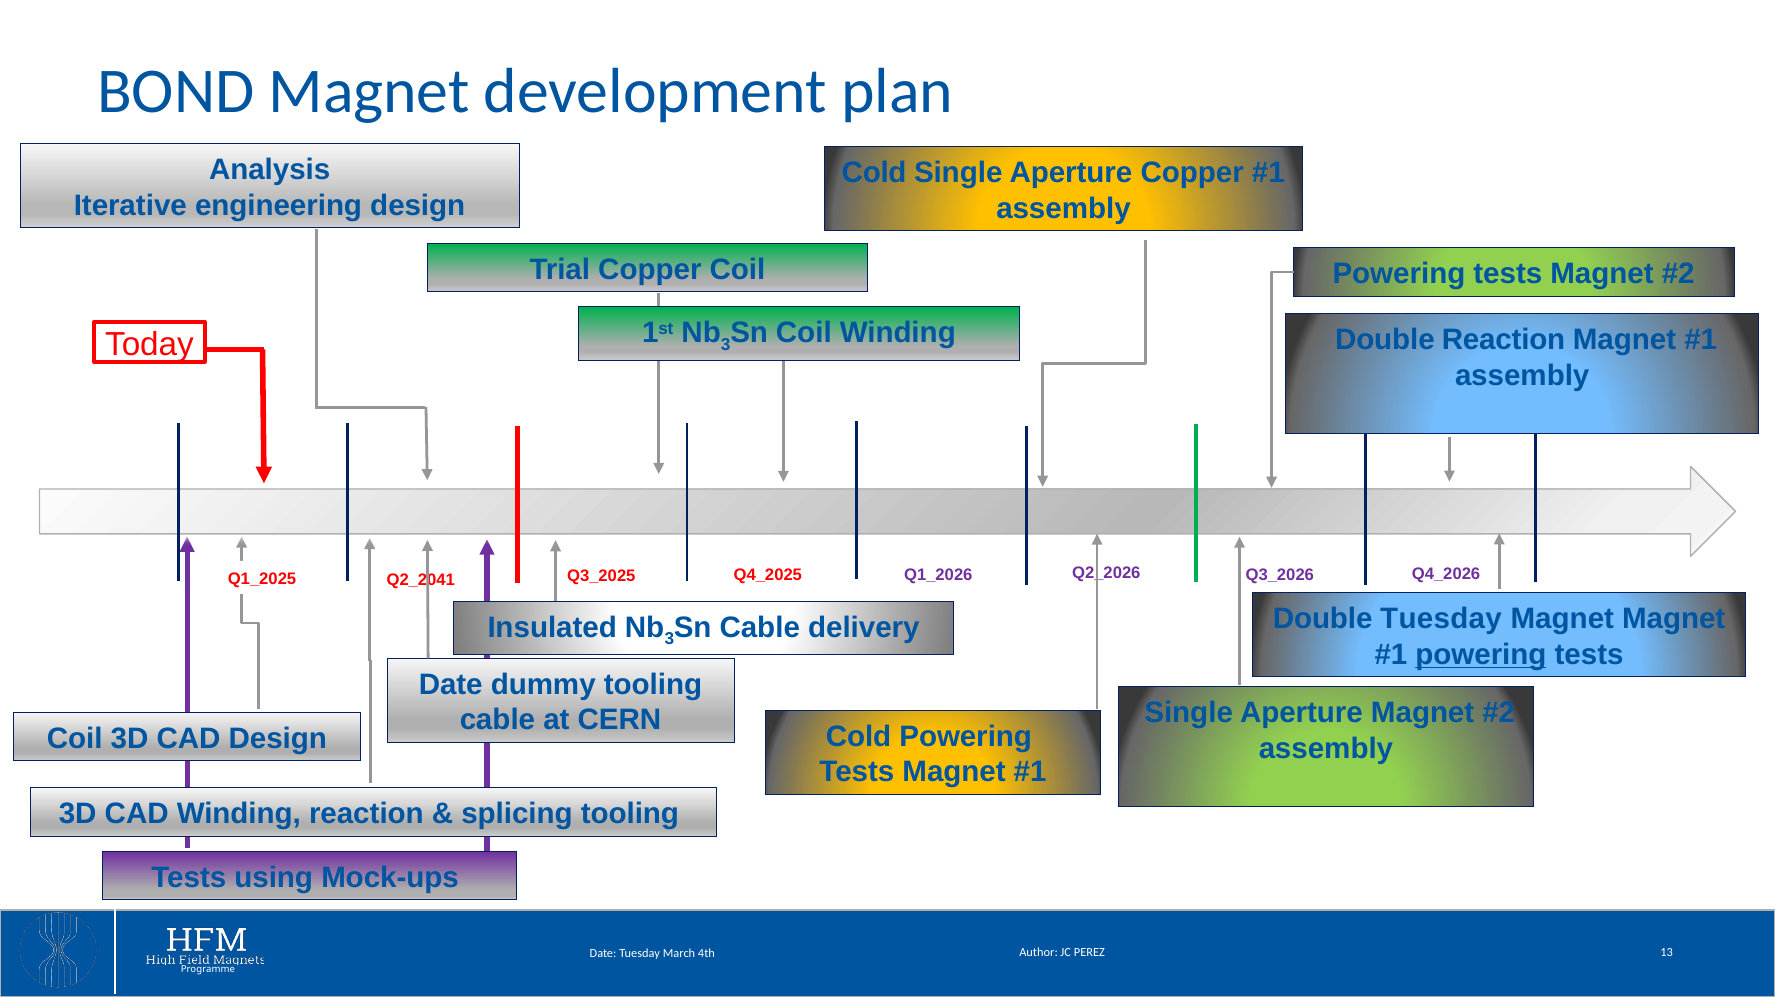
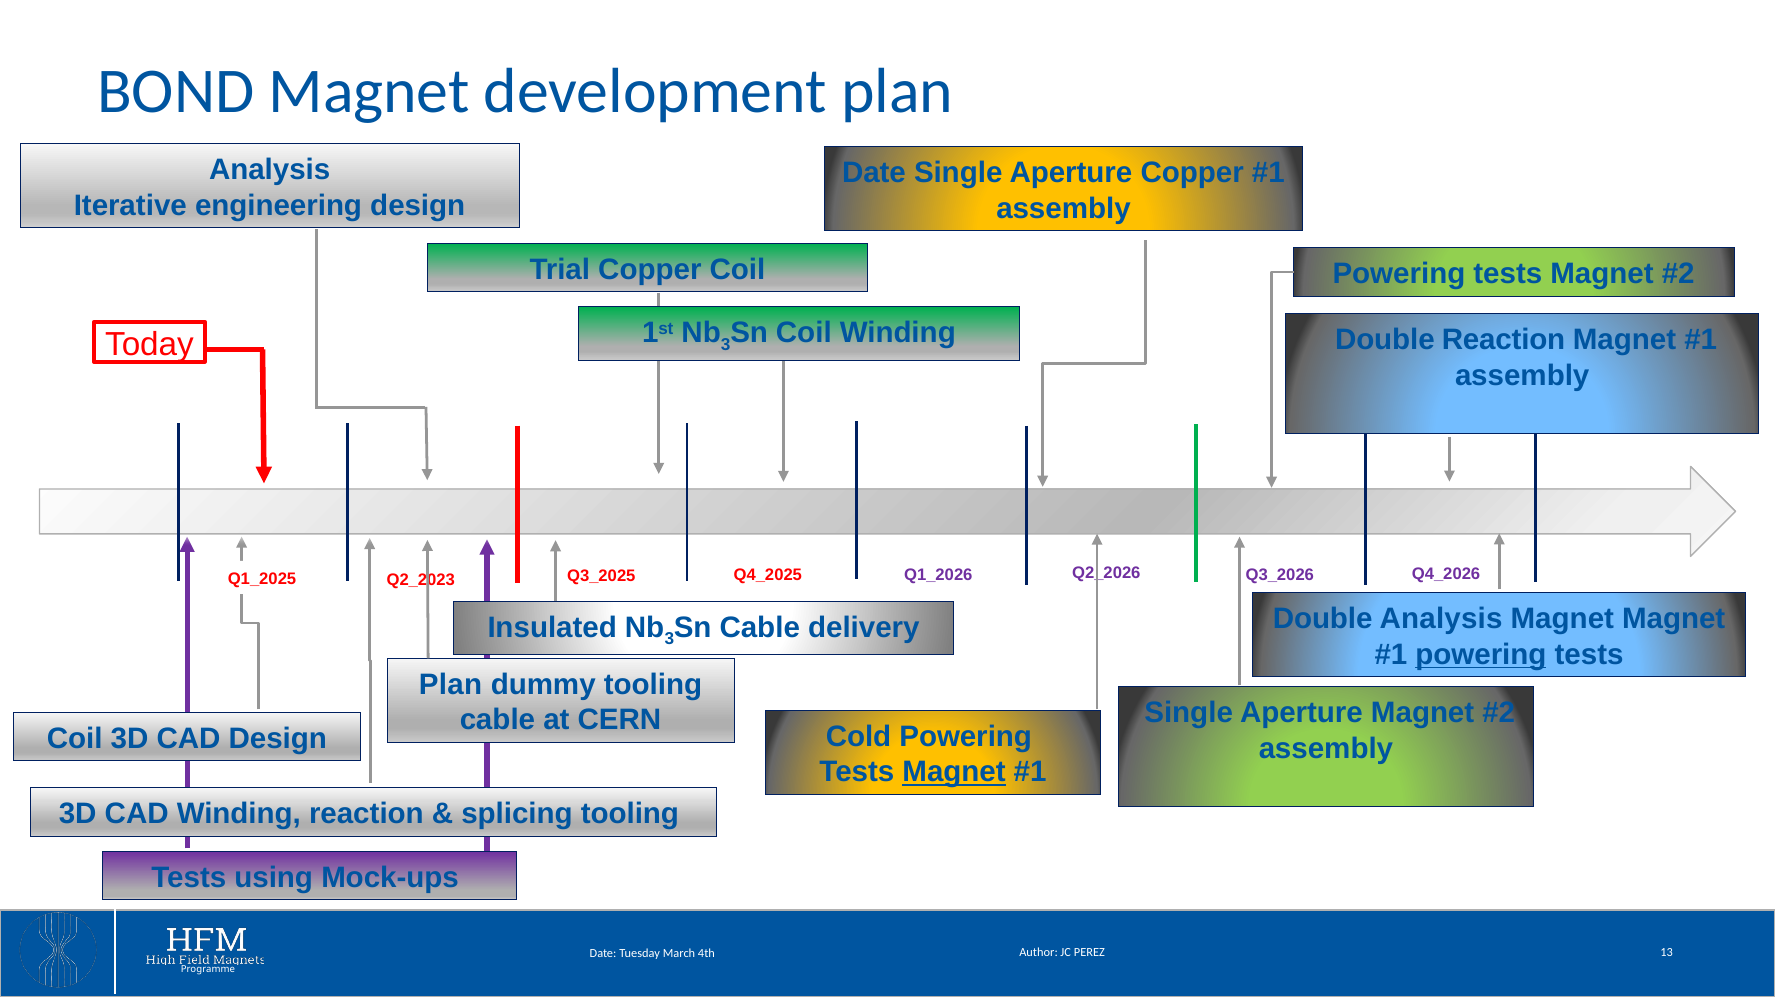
Cold: Cold -> Date (874, 173)
Q2_2041: Q2_2041 -> Q2_2023 (421, 581)
Double Tuesday: Tuesday -> Analysis (1441, 619)
Date: Date -> Plan (451, 685)
Magnet underline: none -> present (954, 772)
